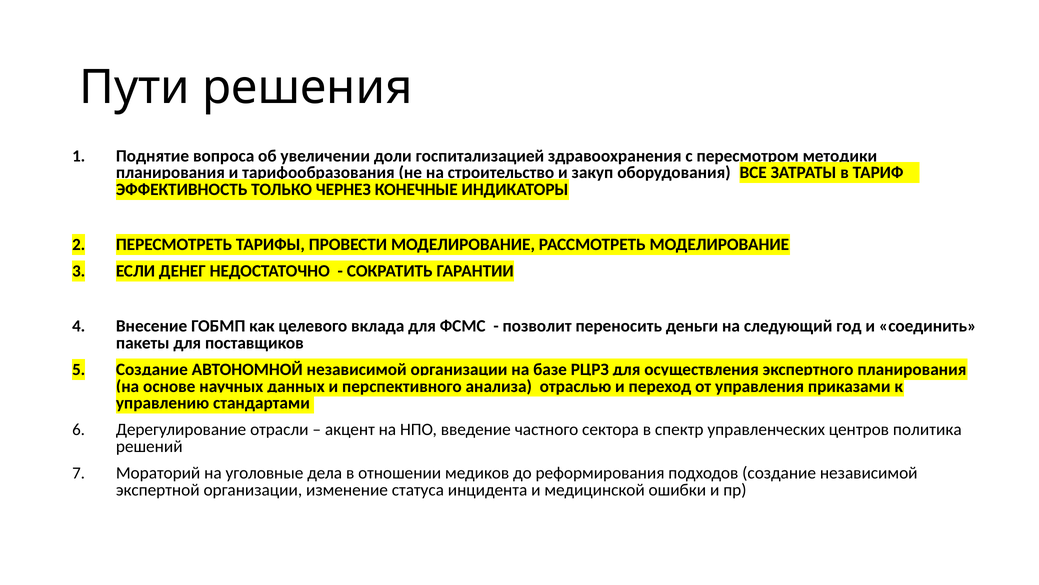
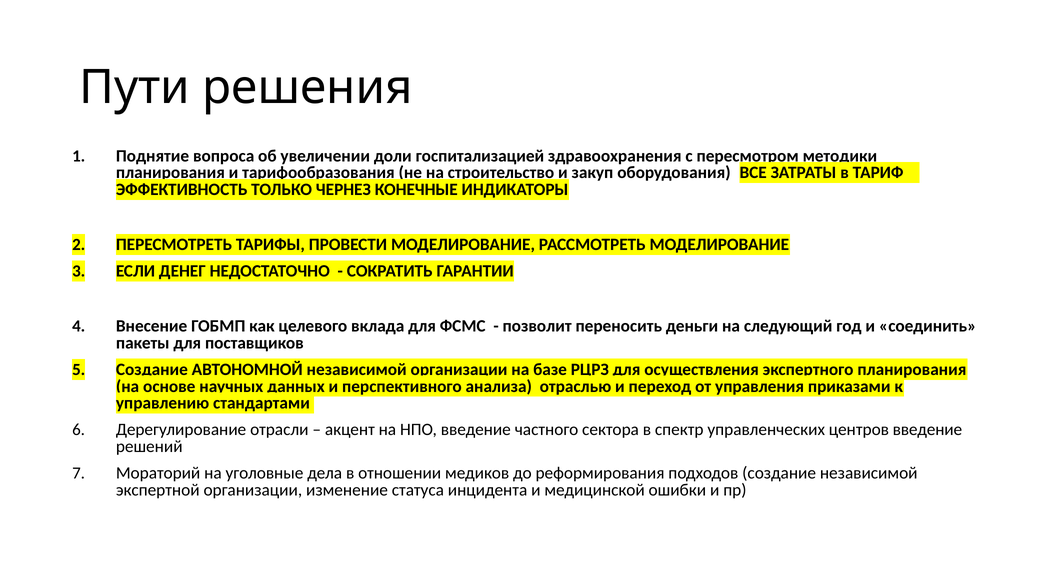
центров политика: политика -> введение (927, 429)
